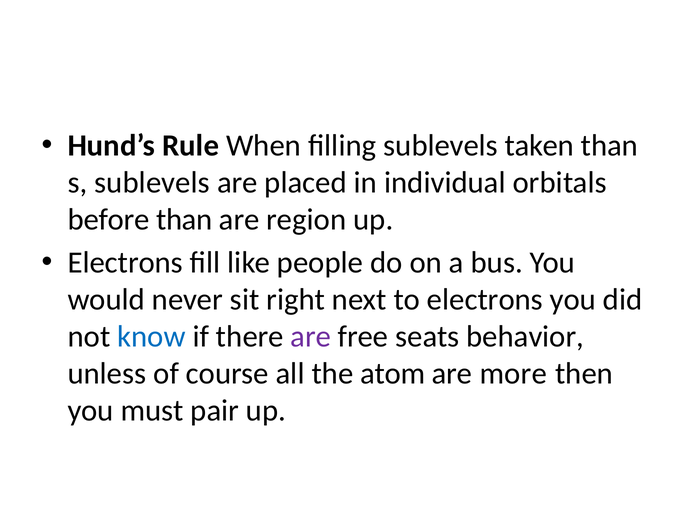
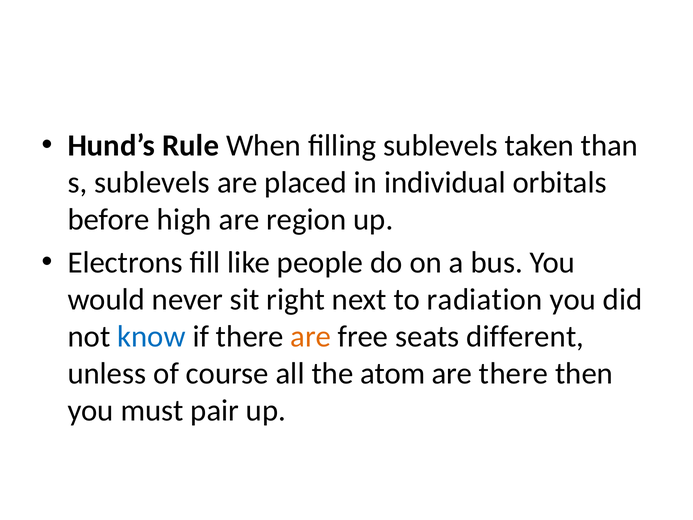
before than: than -> high (184, 219)
to electrons: electrons -> radiation (485, 299)
are colour: purple -> orange (311, 336)
behavior: behavior -> different (525, 336)
are more: more -> there (513, 373)
